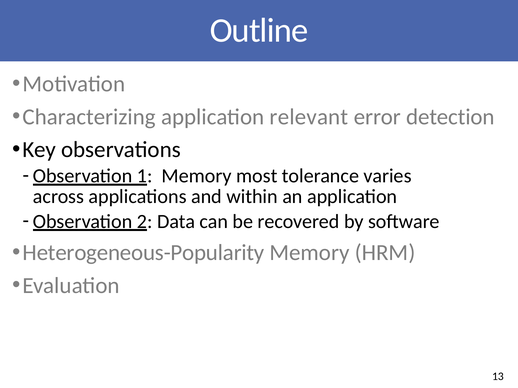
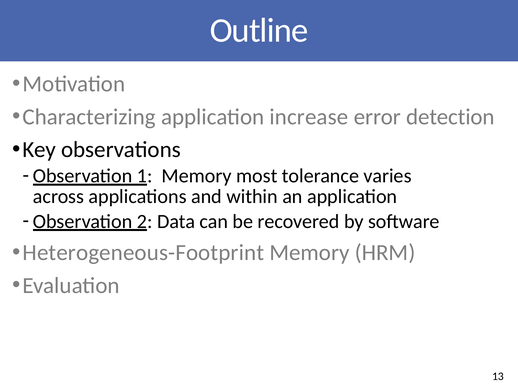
relevant: relevant -> increase (309, 117)
Heterogeneous-Popularity: Heterogeneous-Popularity -> Heterogeneous-Footprint (143, 253)
